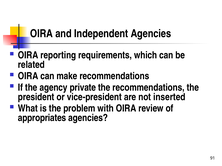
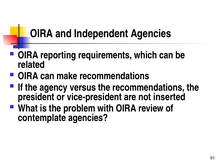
private: private -> versus (83, 88)
appropriates: appropriates -> contemplate (42, 118)
